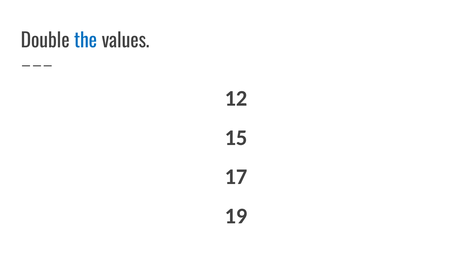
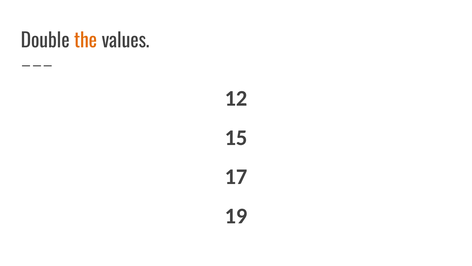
the colour: blue -> orange (86, 41)
